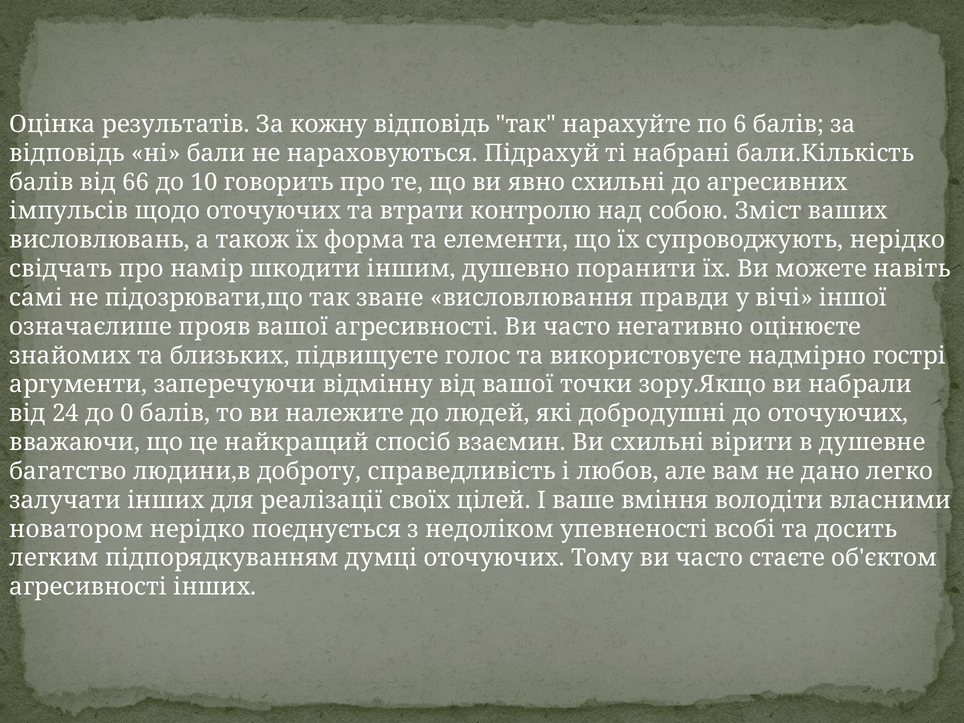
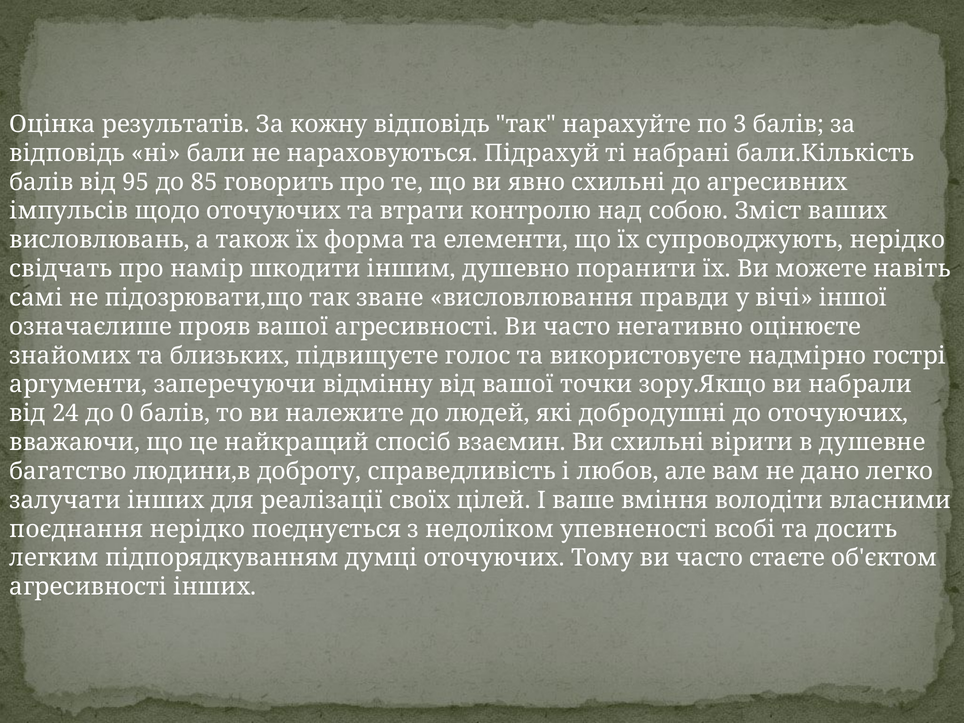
6: 6 -> 3 (740, 124)
66: 66 -> 95 (136, 182)
10: 10 -> 85 (204, 182)
новатором: новатором -> поєднання (76, 529)
